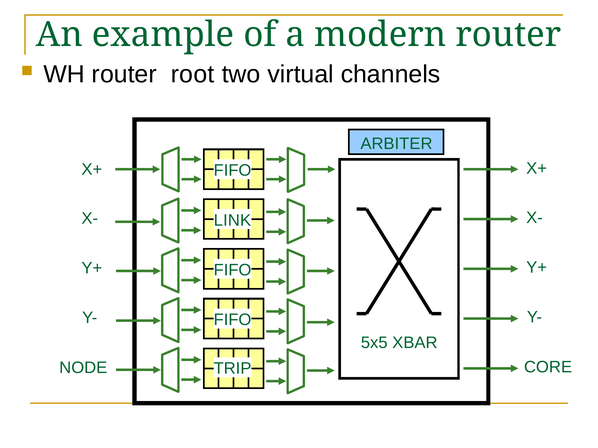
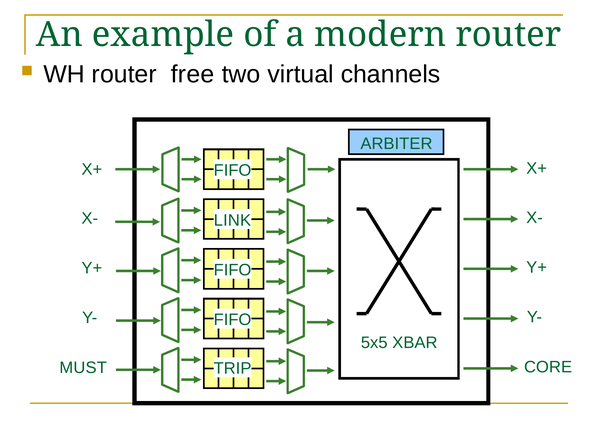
root: root -> free (193, 74)
NODE: NODE -> MUST (83, 368)
